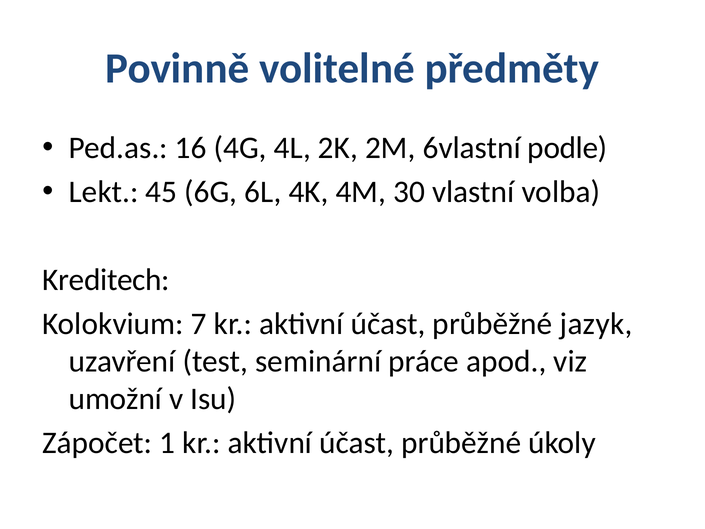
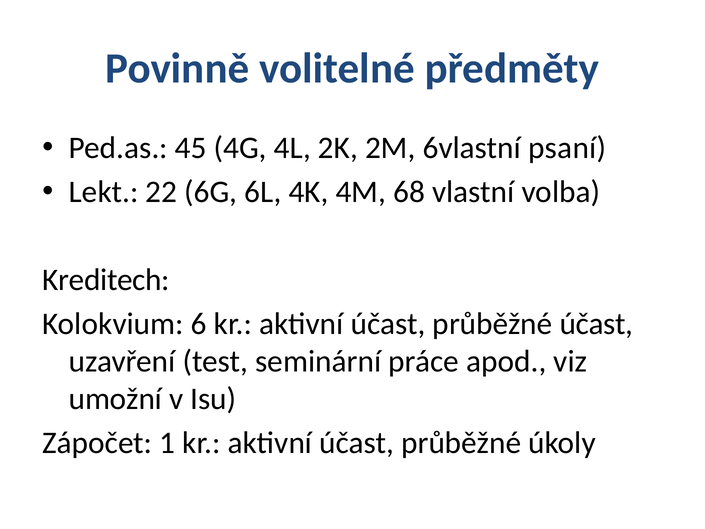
16: 16 -> 45 (191, 148)
podle: podle -> psaní (567, 148)
45: 45 -> 22 (161, 192)
30: 30 -> 68 (409, 192)
7: 7 -> 6 (199, 324)
průběžné jazyk: jazyk -> účast (596, 324)
